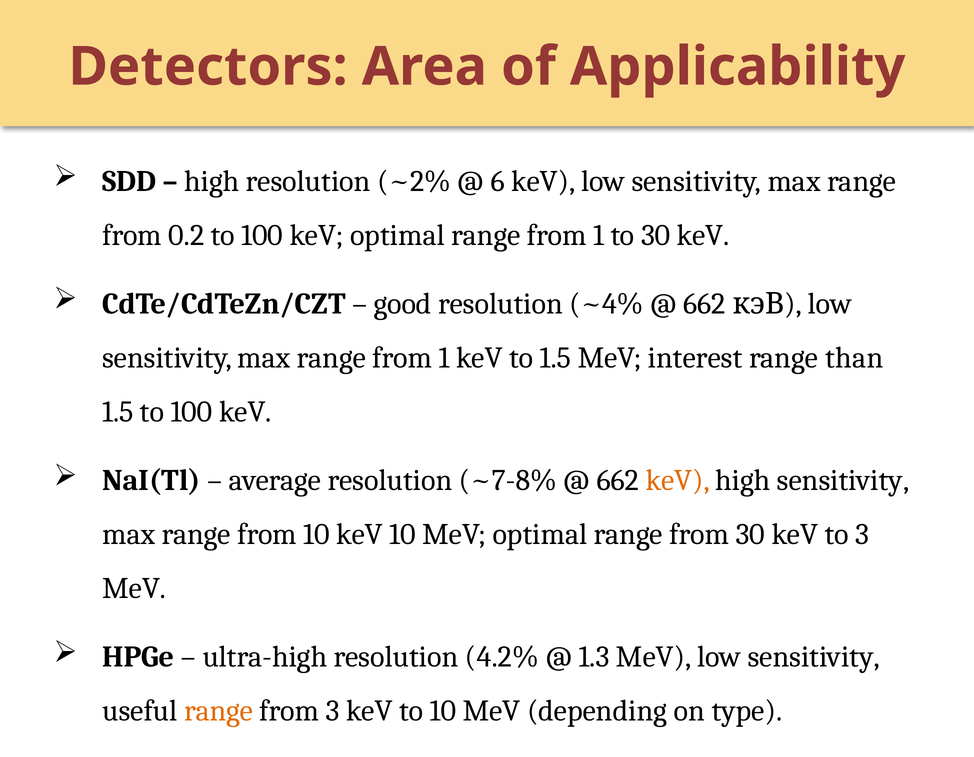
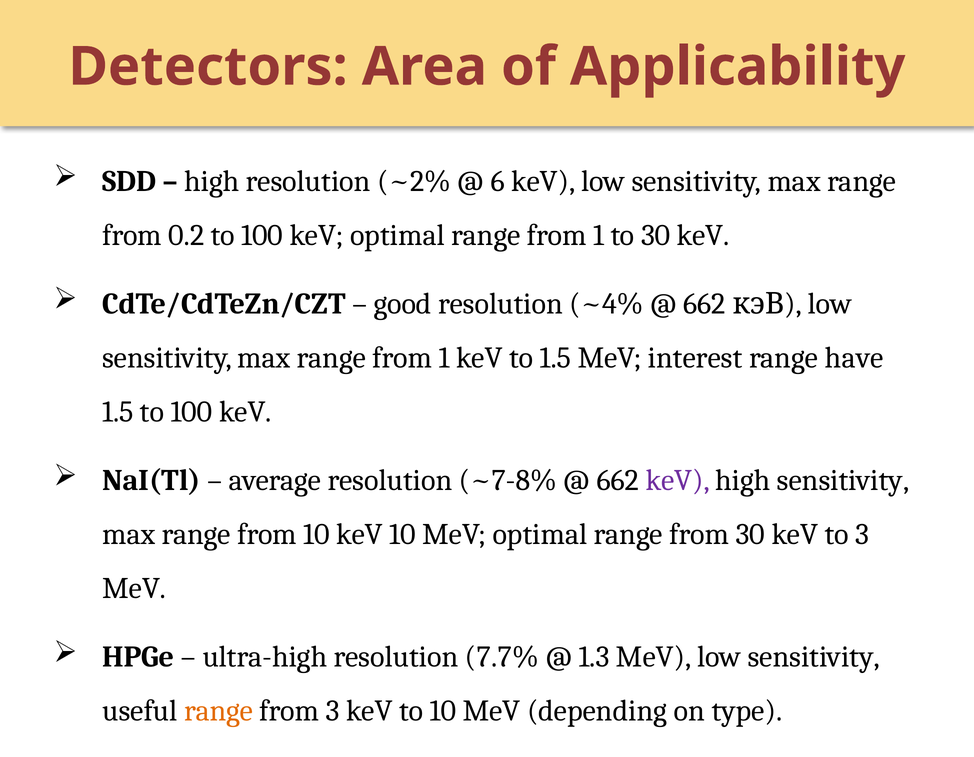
than: than -> have (854, 358)
keV colour: orange -> purple (678, 481)
4.2%: 4.2% -> 7.7% (502, 657)
